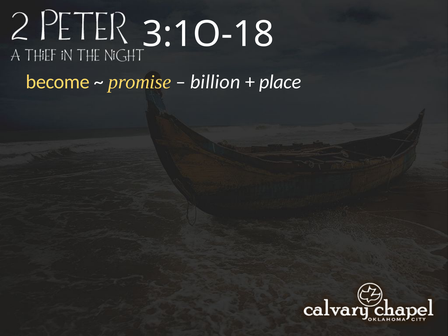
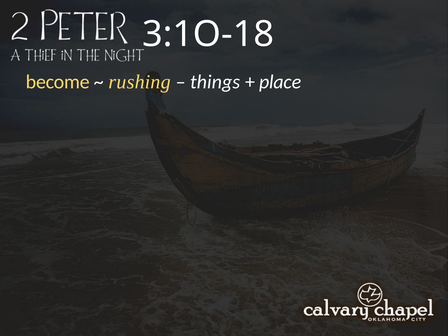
promise: promise -> rushing (140, 82)
billion: billion -> things (215, 82)
